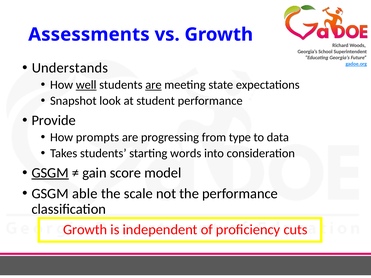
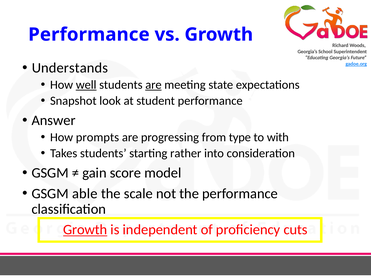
Assessments: Assessments -> Performance (89, 35)
Provide: Provide -> Answer (54, 120)
data: data -> with (278, 137)
words: words -> rather (186, 153)
GSGM underline: present -> none (50, 173)
Growth underline: none -> present (85, 230)
